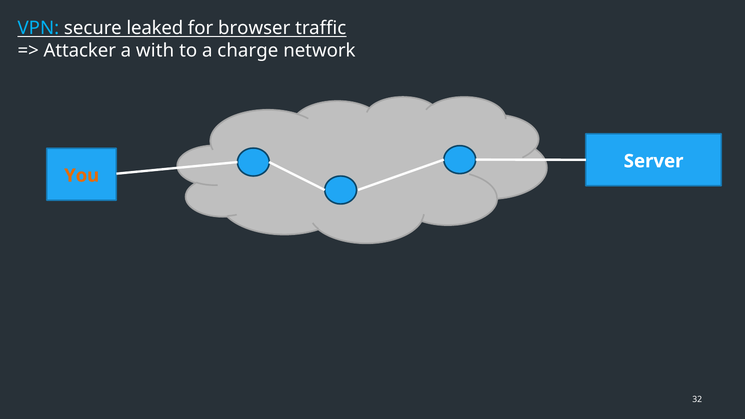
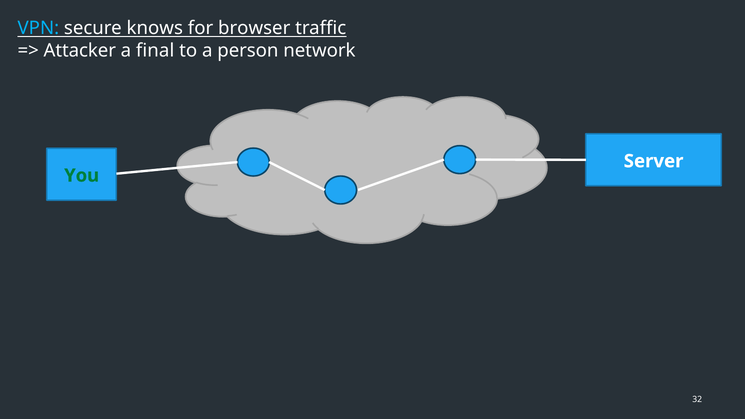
leaked: leaked -> knows (155, 28)
with: with -> final (155, 50)
charge: charge -> person (248, 50)
You colour: orange -> green (82, 176)
